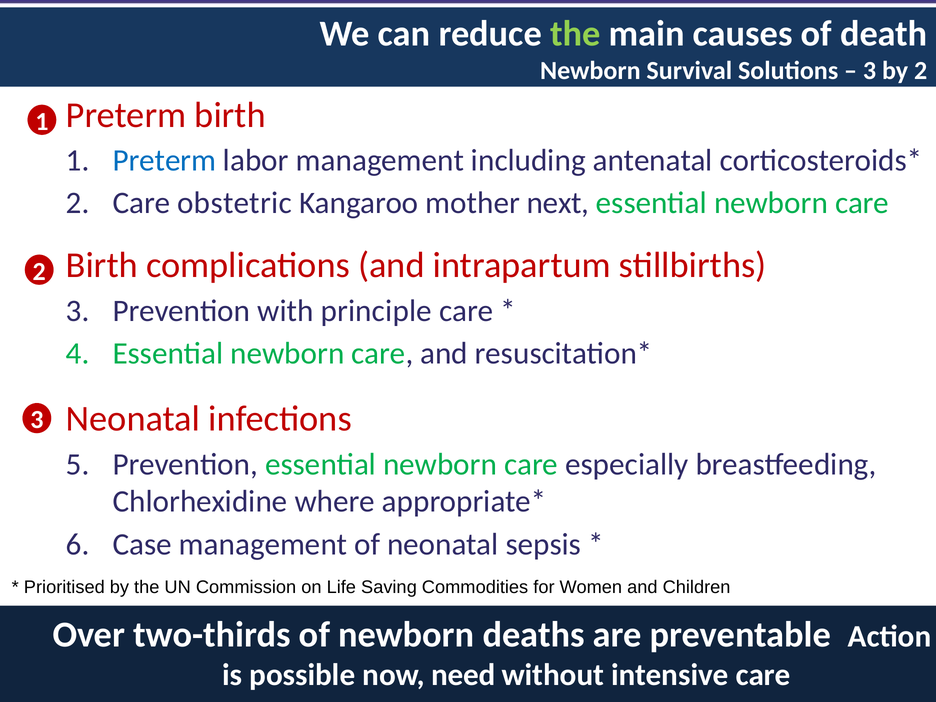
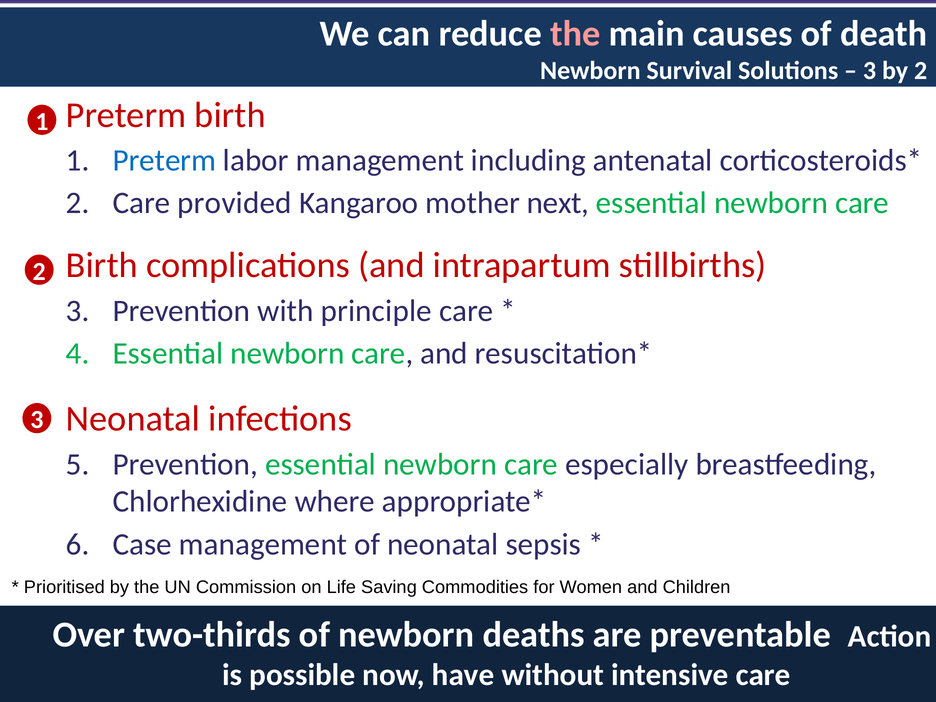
the colour: light green -> pink (575, 34)
obstetric: obstetric -> provided (235, 203)
need: need -> have (463, 675)
